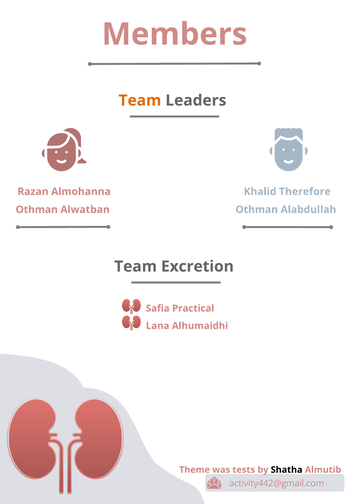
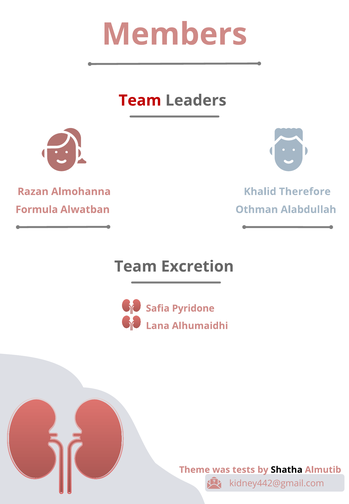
Team colour: orange -> red (140, 100)
Othman: Othman -> Formula (37, 210)
Practical: Practical -> Pyridone (193, 308)
activity442@gmail.com: activity442@gmail.com -> kidney442@gmail.com (277, 483)
